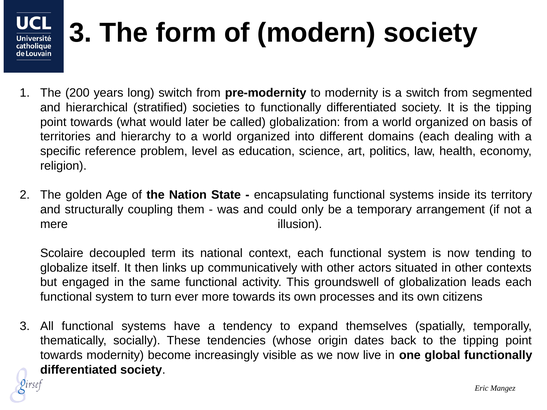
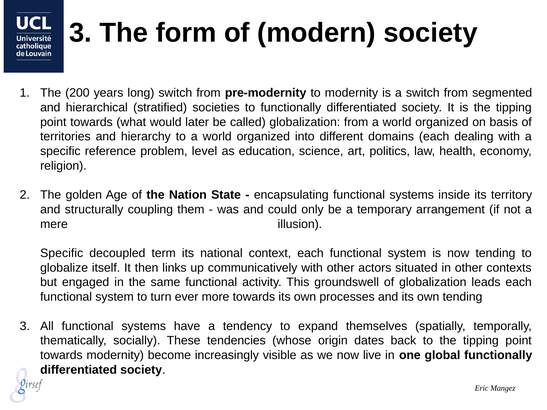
Scolaire: Scolaire -> Specific (62, 253)
own citizens: citizens -> tending (463, 297)
